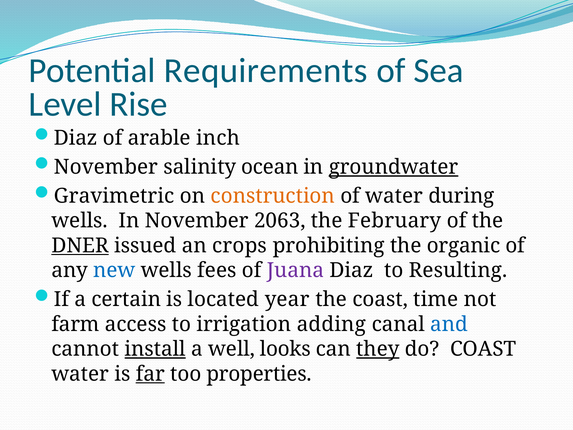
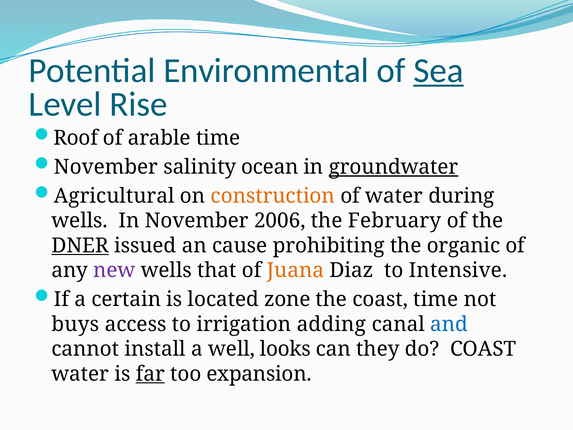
Requirements: Requirements -> Environmental (266, 71)
Sea underline: none -> present (439, 71)
Diaz: Diaz -> Roof (76, 138)
arable inch: inch -> time (218, 138)
Gravimetric: Gravimetric -> Agricultural (114, 196)
2063: 2063 -> 2006 (280, 221)
crops: crops -> cause (240, 245)
new colour: blue -> purple (114, 270)
fees: fees -> that (217, 270)
Juana colour: purple -> orange (295, 270)
Resulting: Resulting -> Intensive (458, 270)
year: year -> zone (287, 299)
farm: farm -> buys (75, 324)
install underline: present -> none (155, 349)
they underline: present -> none (378, 349)
properties: properties -> expansion (259, 374)
